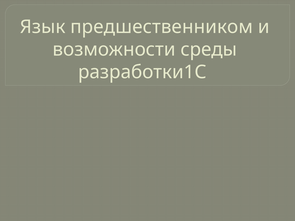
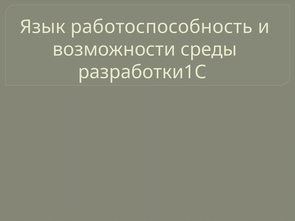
предшественником: предшественником -> работоспособность (162, 27)
